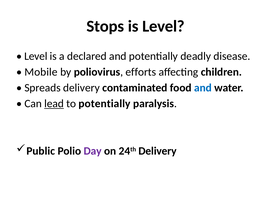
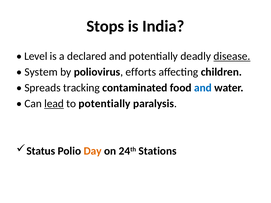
is Level: Level -> India (163, 26)
disease underline: none -> present (232, 56)
Mobile: Mobile -> System (41, 72)
Spreads delivery: delivery -> tracking (81, 88)
Public: Public -> Status (41, 151)
Day colour: purple -> orange (93, 151)
24th Delivery: Delivery -> Stations (158, 151)
